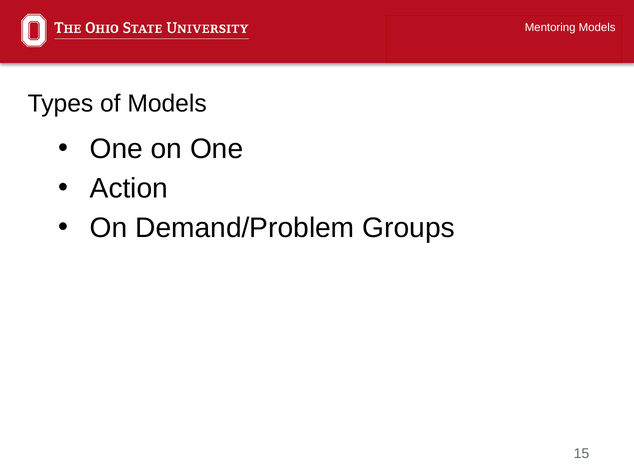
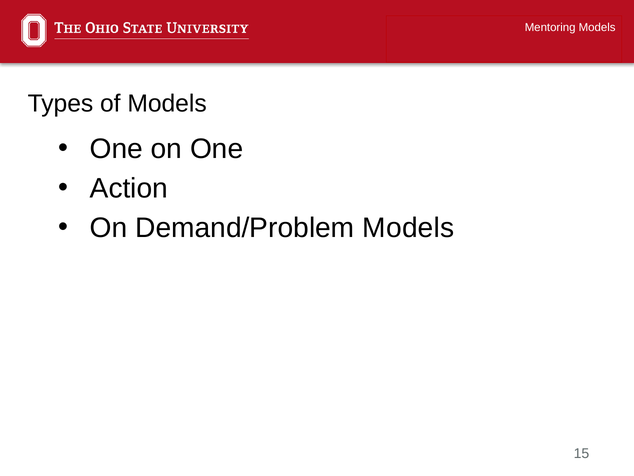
Demand/Problem Groups: Groups -> Models (408, 228)
